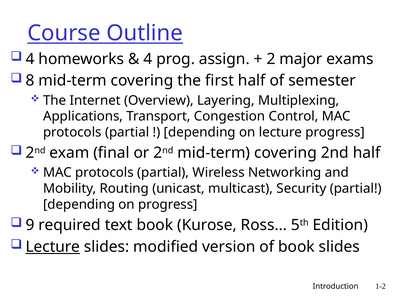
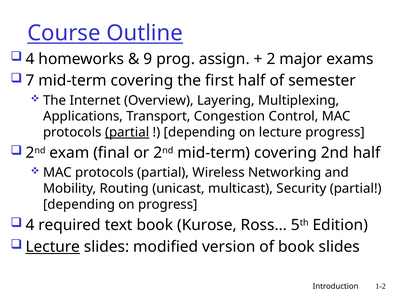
4: 4 -> 9 (148, 59)
8: 8 -> 7 (30, 81)
partial underline: none -> present (127, 132)
9: 9 -> 4 (30, 225)
